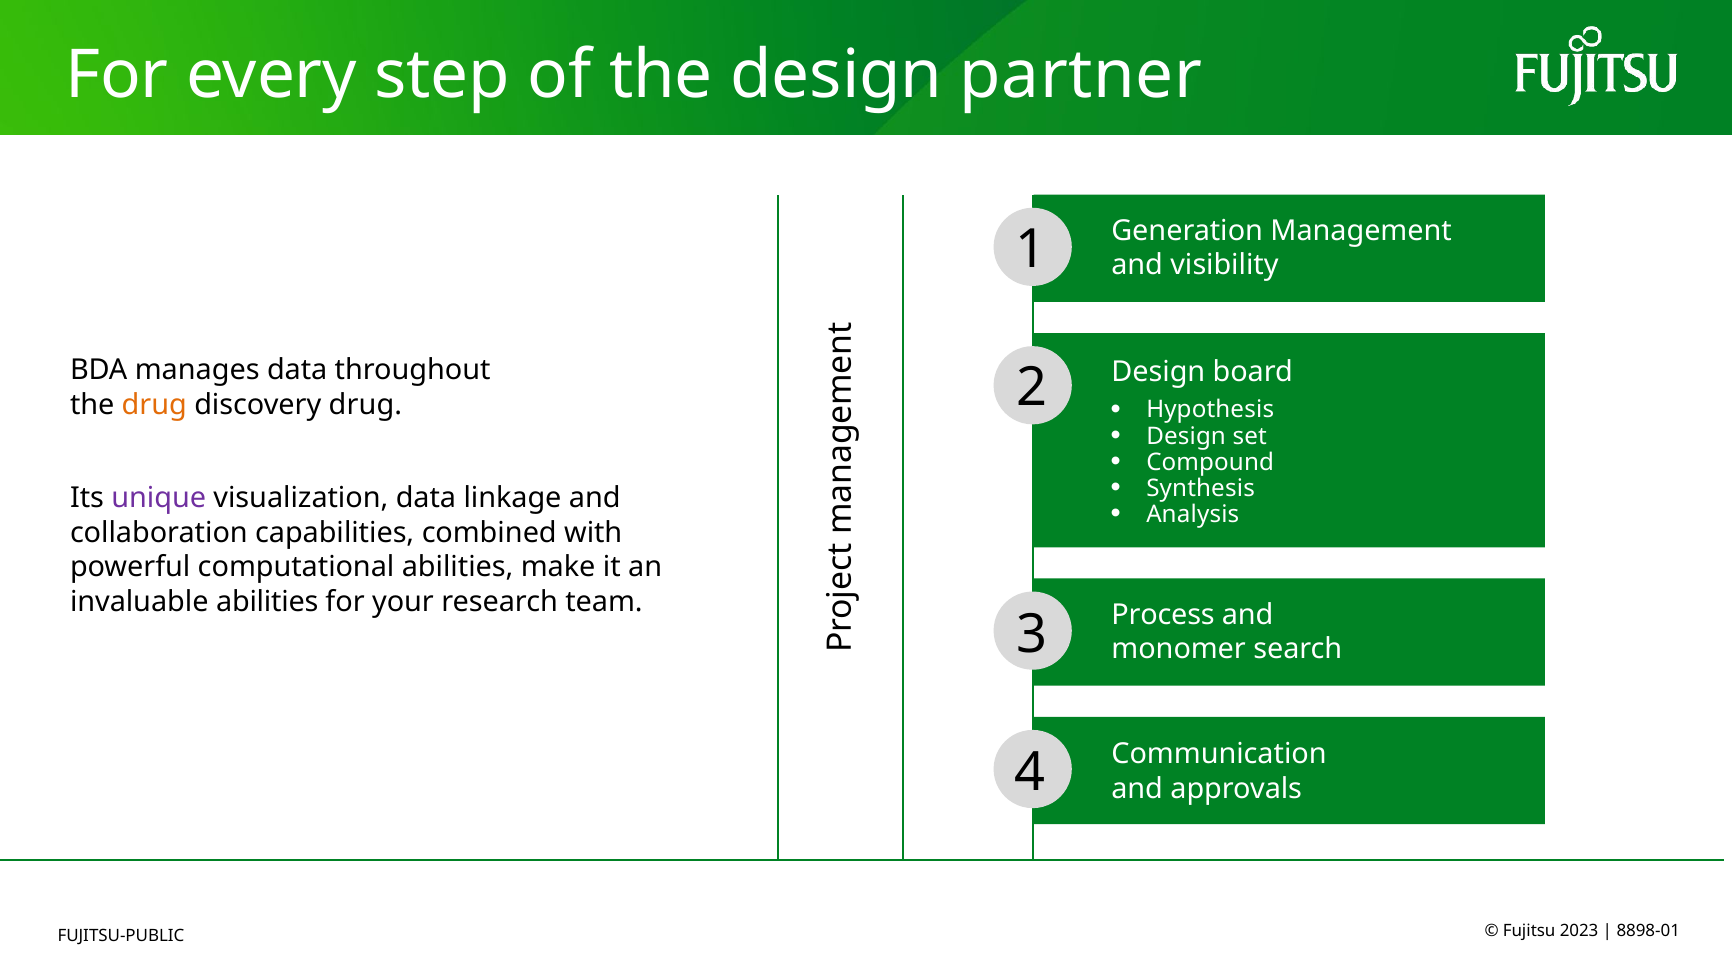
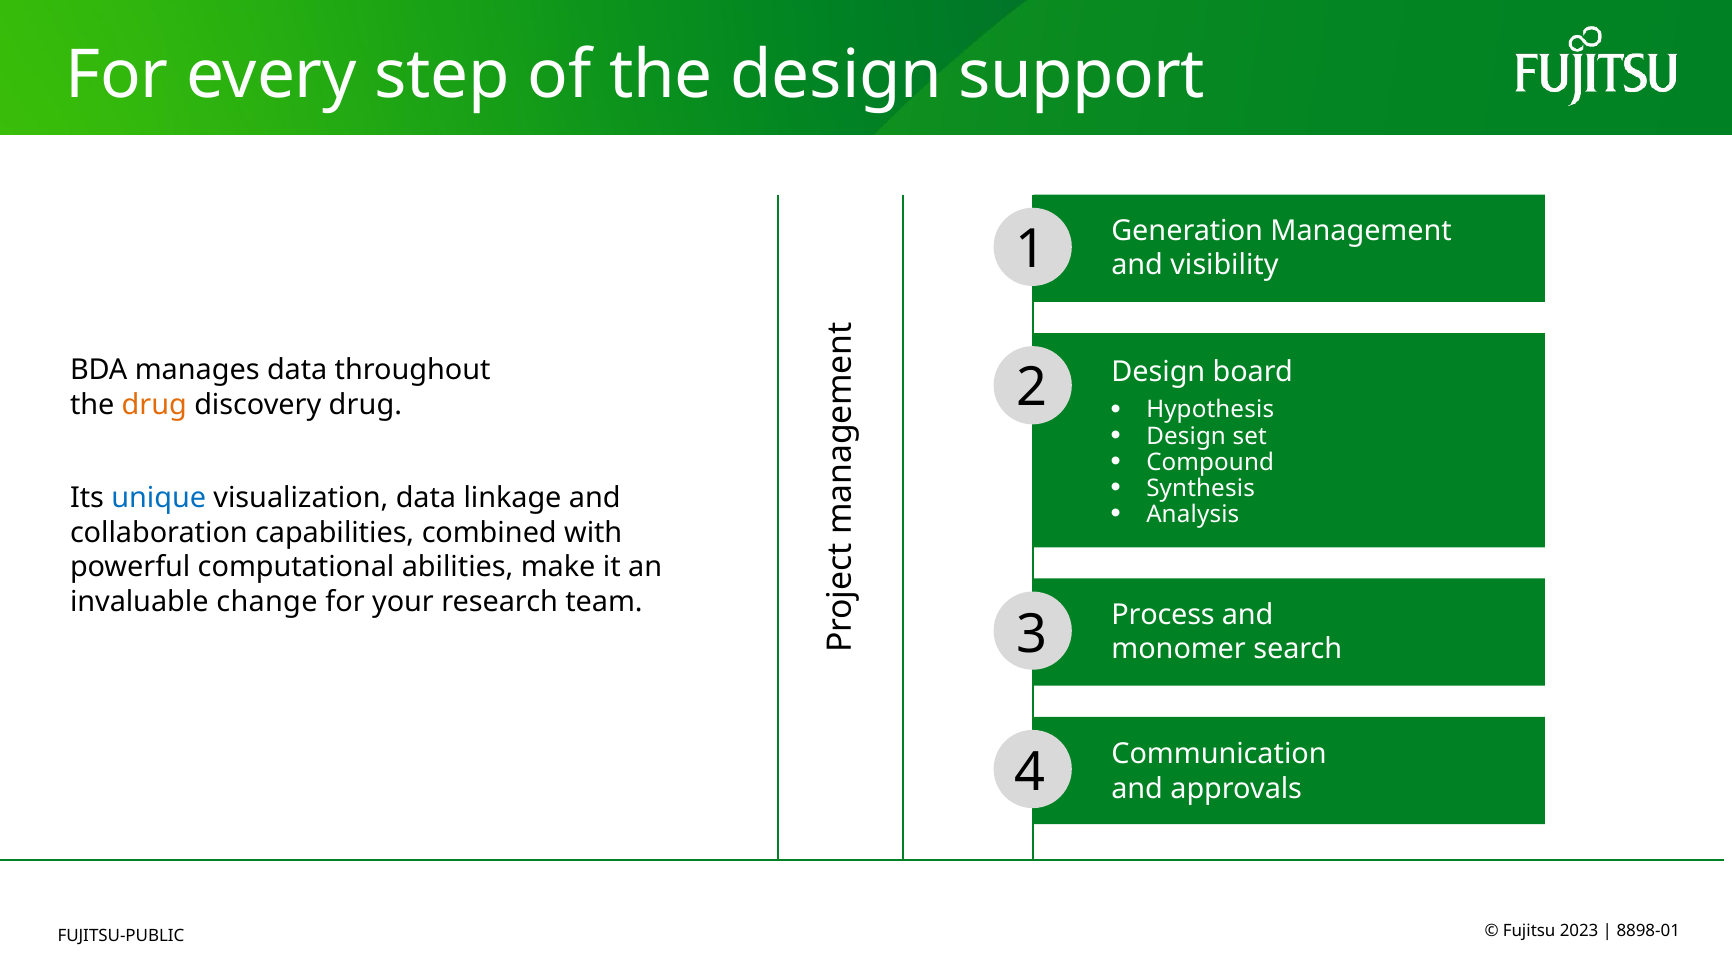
partner: partner -> support (1082, 75)
unique colour: purple -> blue (159, 498)
invaluable abilities: abilities -> change (267, 602)
